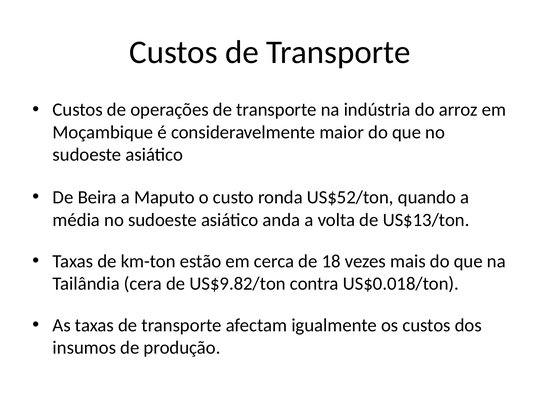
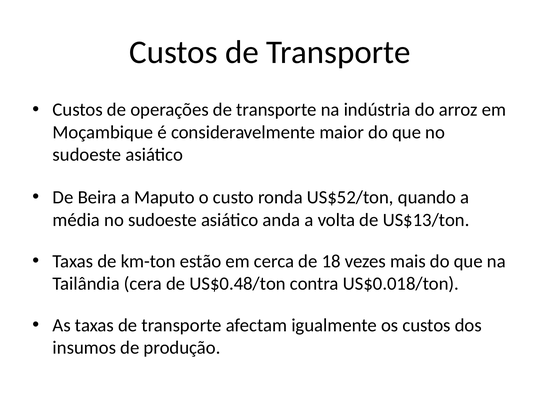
US$9.82/ton: US$9.82/ton -> US$0.48/ton (238, 284)
